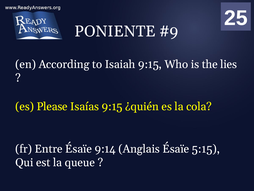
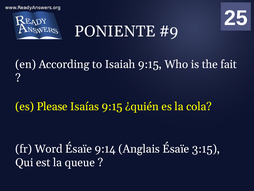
lies: lies -> fait (229, 64)
Entre: Entre -> Word (49, 149)
5:15: 5:15 -> 3:15 (206, 149)
